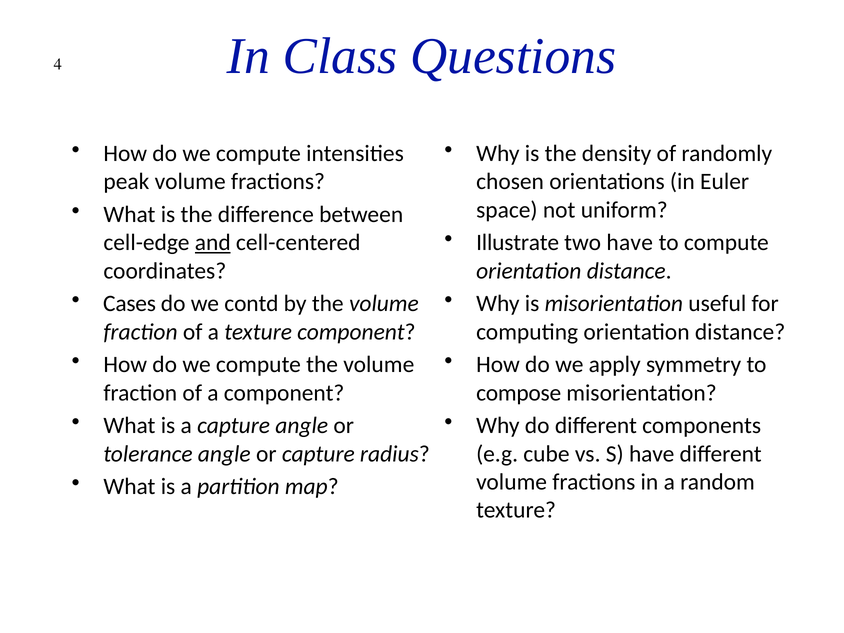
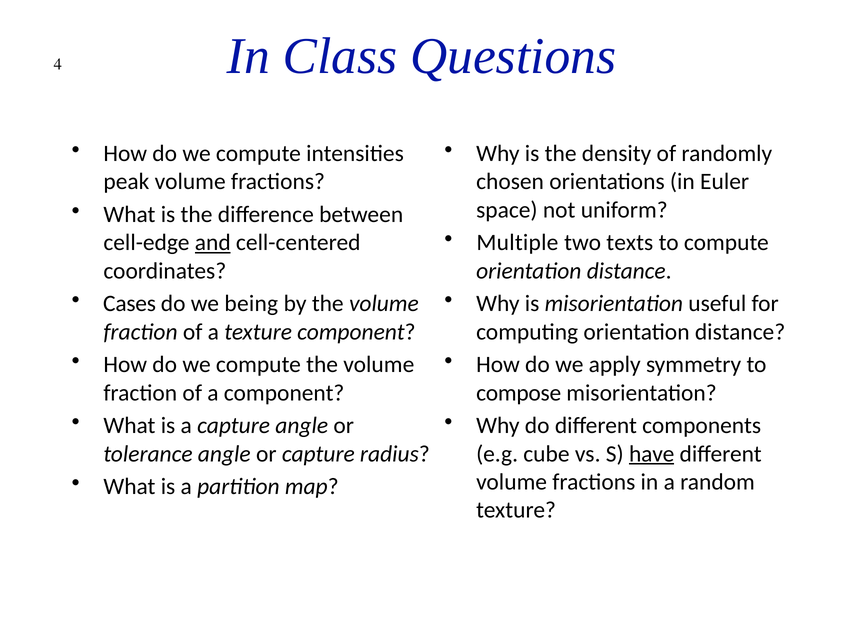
Illustrate: Illustrate -> Multiple (517, 243)
two have: have -> texts (630, 243)
contd: contd -> being (251, 304)
have underline: none -> present (652, 454)
